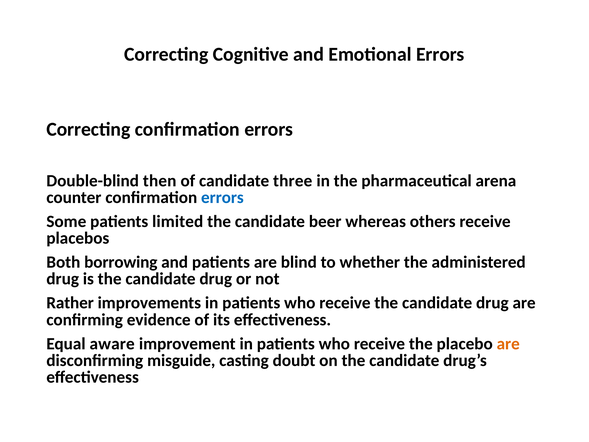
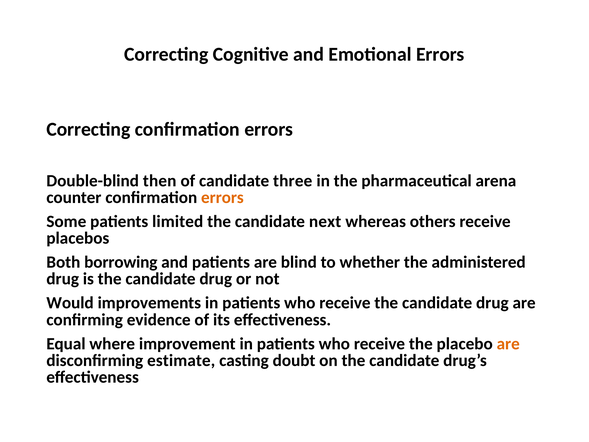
errors colour: blue -> orange (222, 197)
beer: beer -> next (325, 221)
Rather: Rather -> Would (70, 303)
aware: aware -> where (112, 344)
misguide: misguide -> estimate (181, 360)
